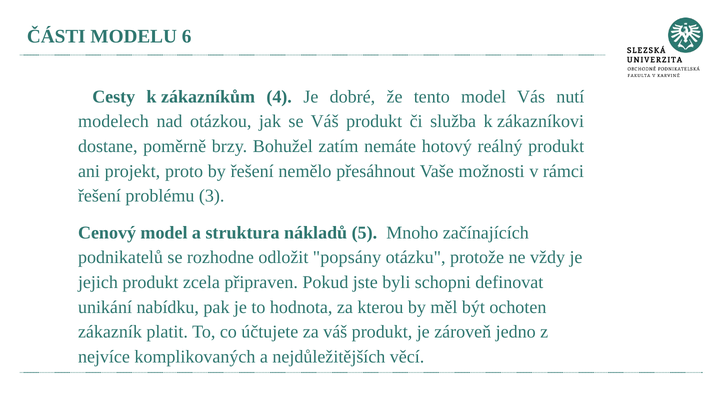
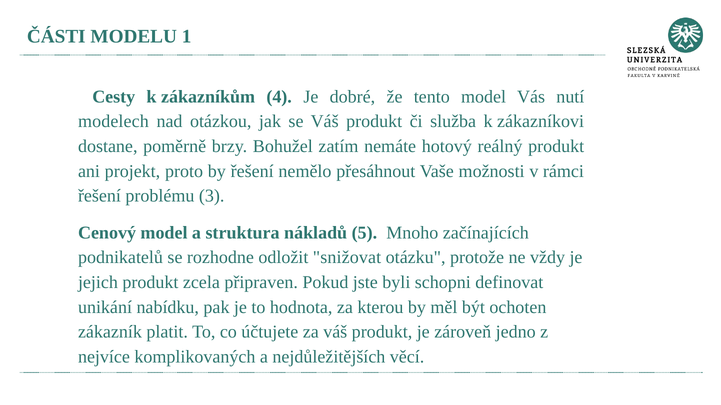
6: 6 -> 1 (187, 37)
popsány: popsány -> snižovat (347, 258)
